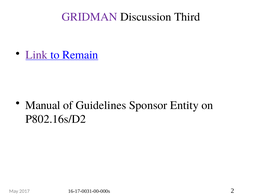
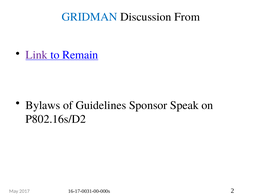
GRIDMAN colour: purple -> blue (90, 17)
Third: Third -> From (187, 17)
Manual: Manual -> Bylaws (43, 105)
Entity: Entity -> Speak (184, 105)
